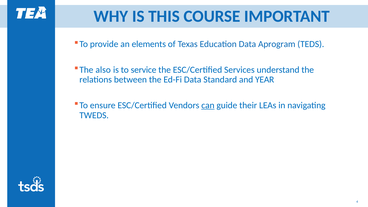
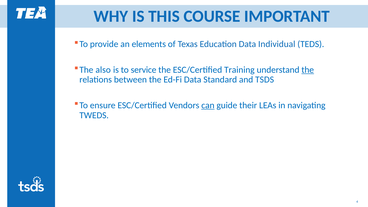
Aprogram: Aprogram -> Individual (277, 44)
Services: Services -> Training (239, 70)
the underline: none -> present (308, 70)
YEAR: YEAR -> TSDS (265, 80)
